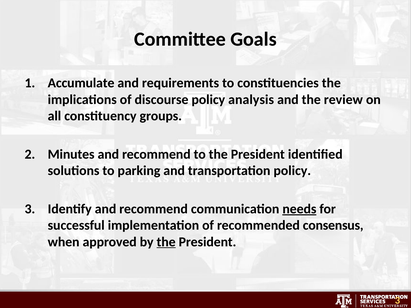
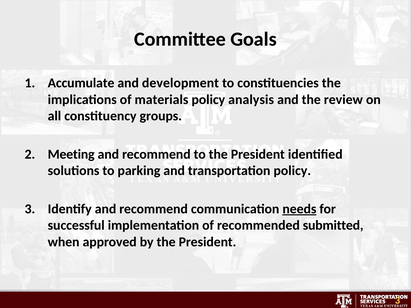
requirements: requirements -> development (180, 83)
discourse: discourse -> materials (161, 100)
Minutes: Minutes -> Meeting (71, 154)
consensus: consensus -> submitted (333, 226)
the underline: present -> none (166, 242)
